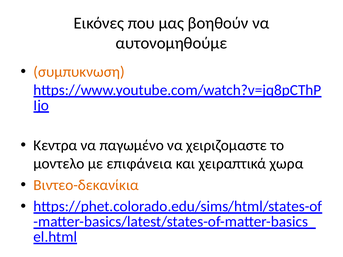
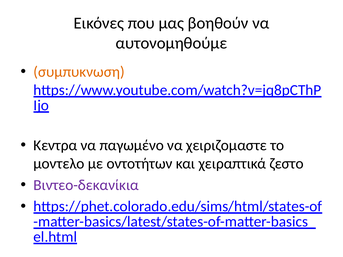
επιφάνεια: επιφάνεια -> οντοτήτων (140, 164)
χωρα: χωρα -> ζεστο (287, 164)
Βιντεο-δεκανίκια colour: orange -> purple (86, 185)
